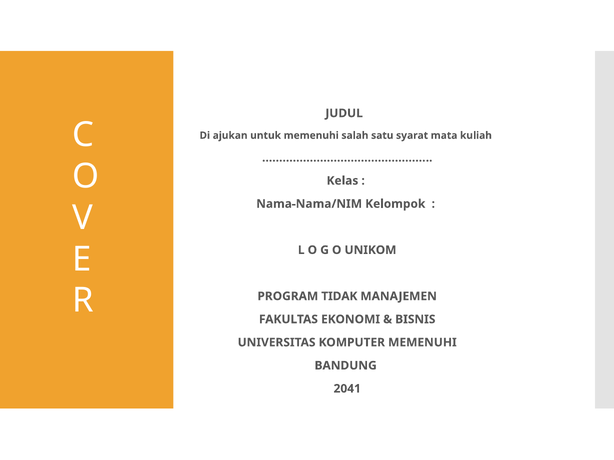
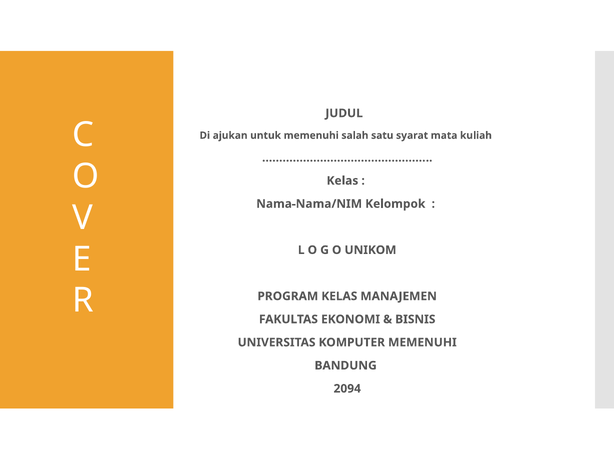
PROGRAM TIDAK: TIDAK -> KELAS (339, 297)
2041: 2041 -> 2094 (347, 389)
